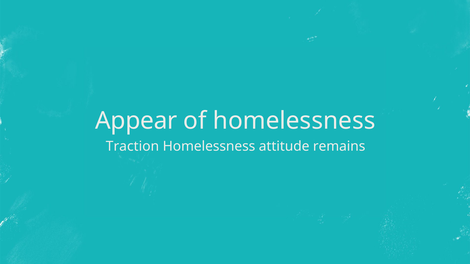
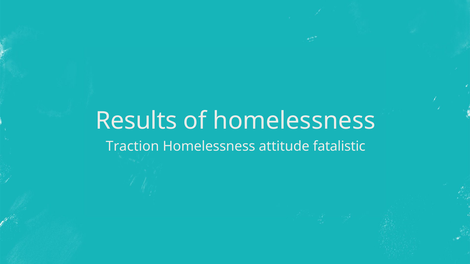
Appear: Appear -> Results (136, 121)
remains: remains -> fatalistic (339, 147)
